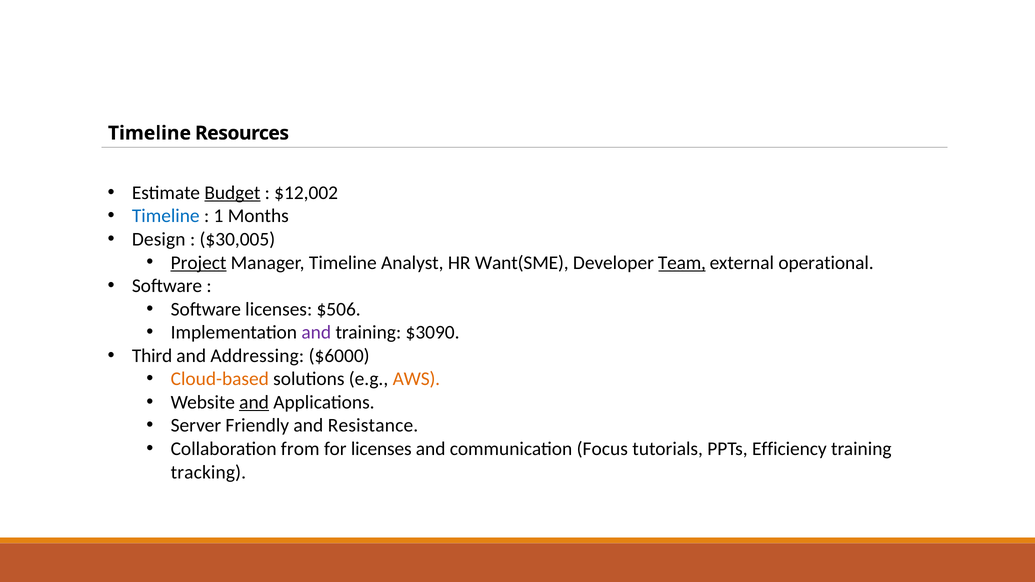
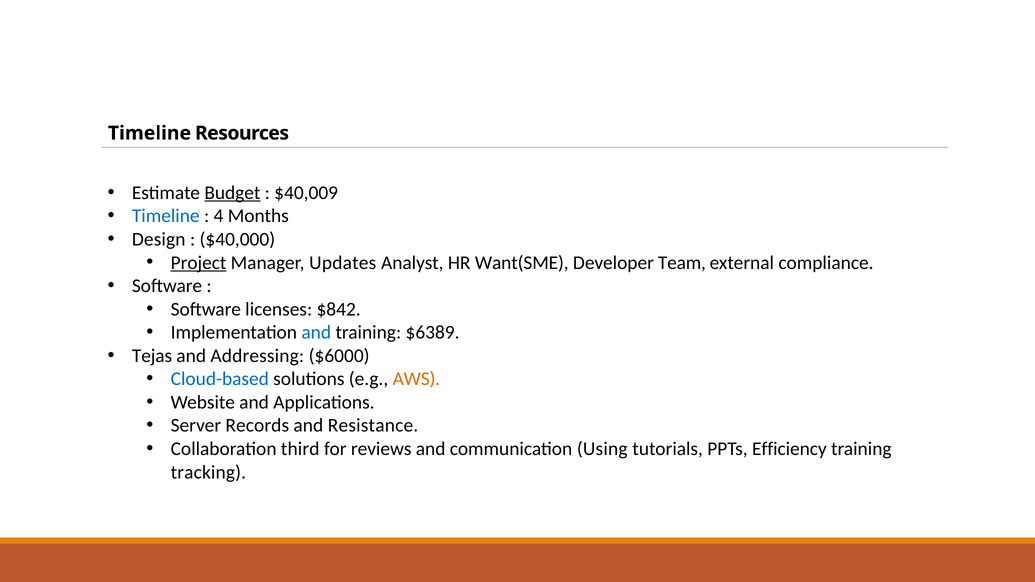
$12,002: $12,002 -> $40,009 (306, 193)
1: 1 -> 4 (218, 216)
$30,005: $30,005 -> $40,000 (237, 239)
Manager Timeline: Timeline -> Updates (343, 263)
Team underline: present -> none (682, 263)
operational: operational -> compliance (826, 263)
$506: $506 -> $842 (339, 309)
and colour: purple -> blue (316, 333)
$3090: $3090 -> $6389 (433, 333)
Third: Third -> Tejas (152, 356)
Cloud-based colour: orange -> blue (220, 379)
and underline: present -> none (254, 402)
Friendly: Friendly -> Records (257, 426)
from: from -> third (300, 449)
for licenses: licenses -> reviews (381, 449)
Focus: Focus -> Using (602, 449)
